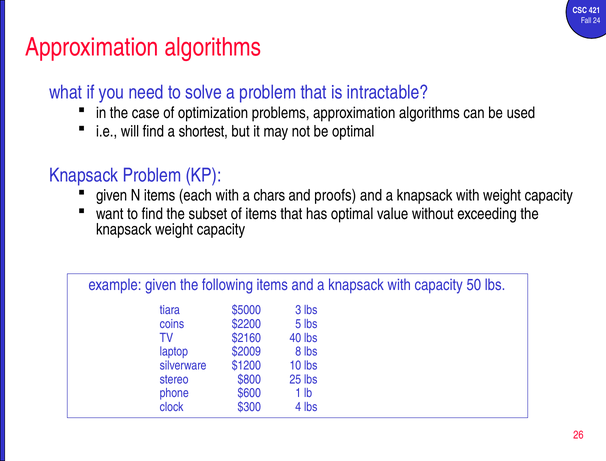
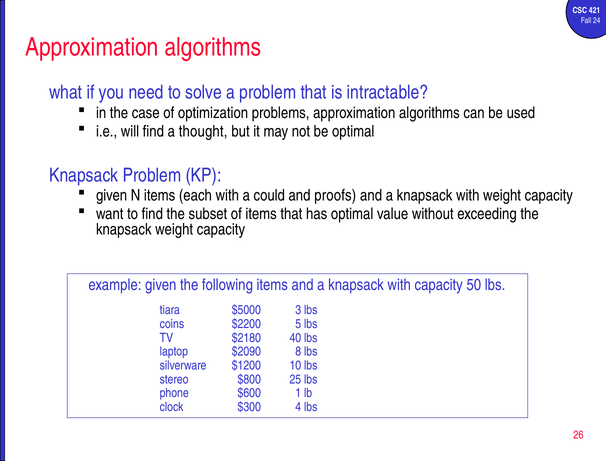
shortest: shortest -> thought (203, 132)
chars: chars -> could (269, 196)
$2160: $2160 -> $2180 (246, 338)
$2009: $2009 -> $2090 (246, 352)
